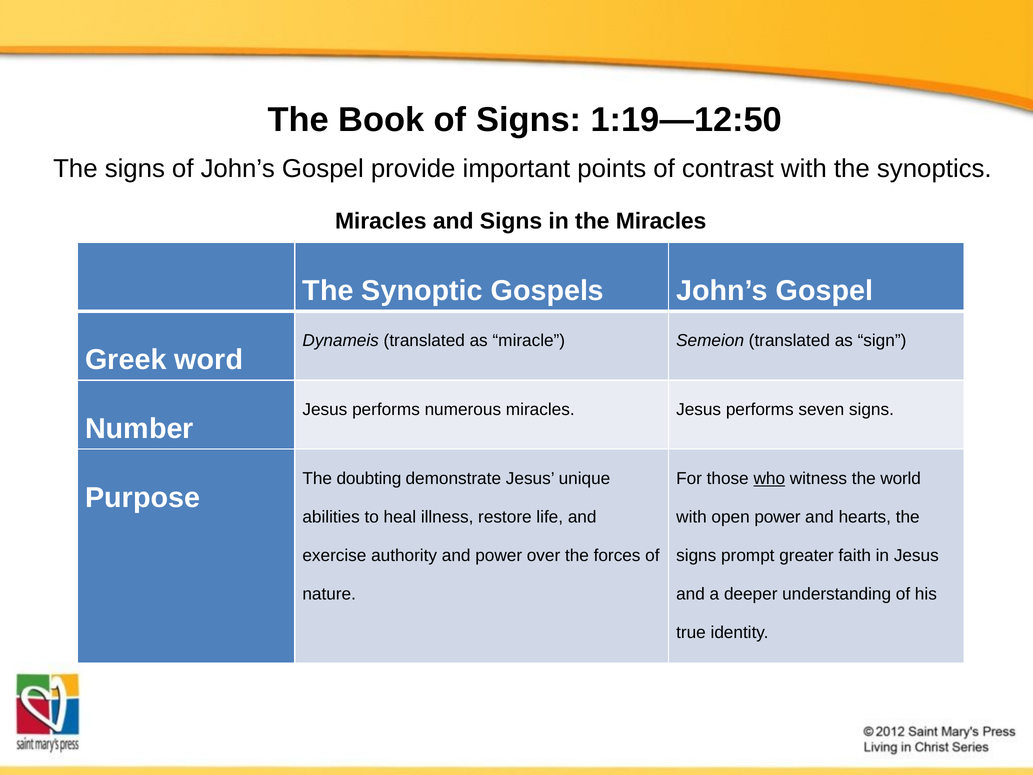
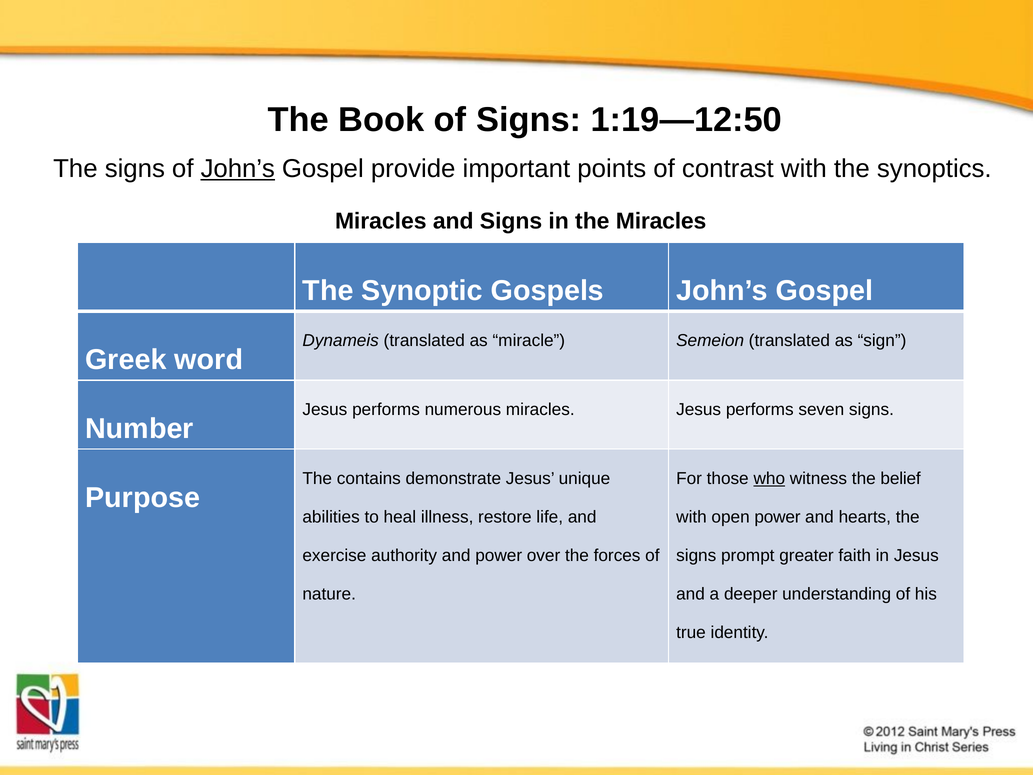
John’s underline: none -> present (238, 169)
doubting: doubting -> contains (369, 478)
world: world -> belief (901, 478)
